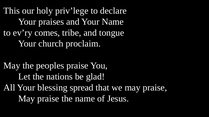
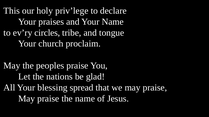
comes: comes -> circles (47, 33)
